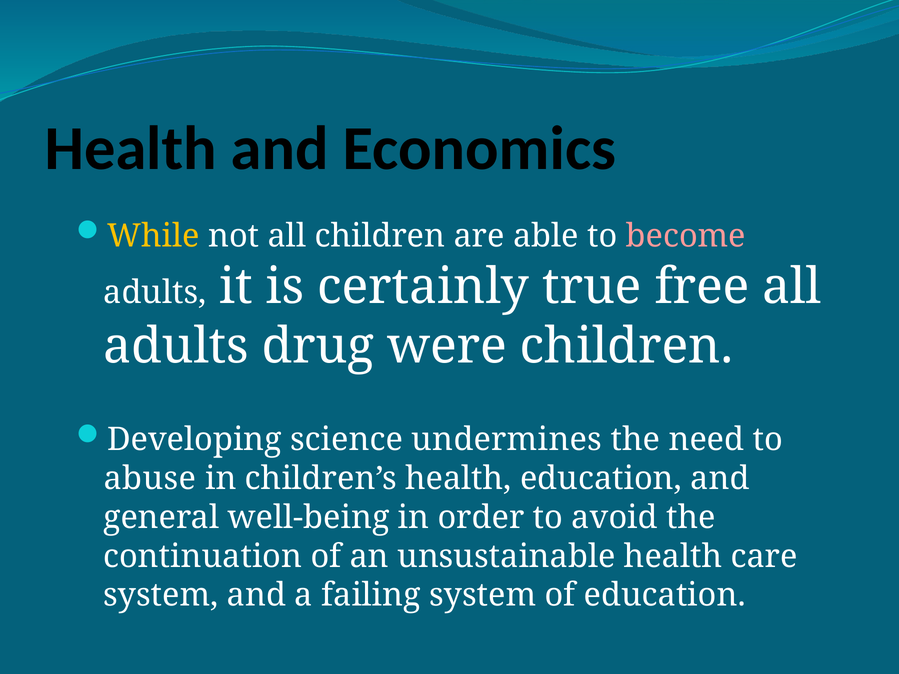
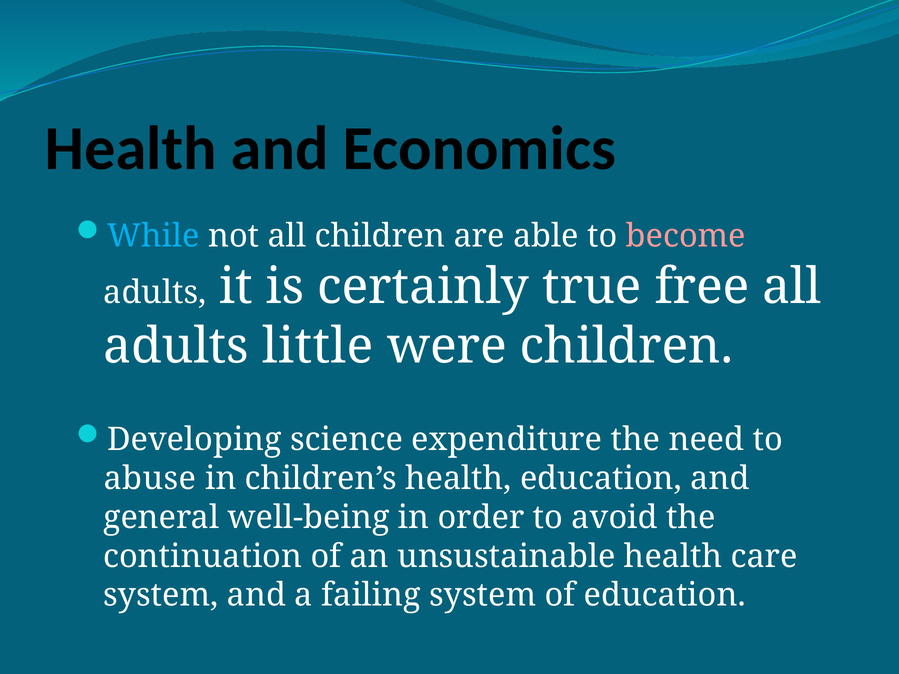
While colour: yellow -> light blue (153, 236)
drug: drug -> little (318, 347)
undermines: undermines -> expenditure (507, 440)
